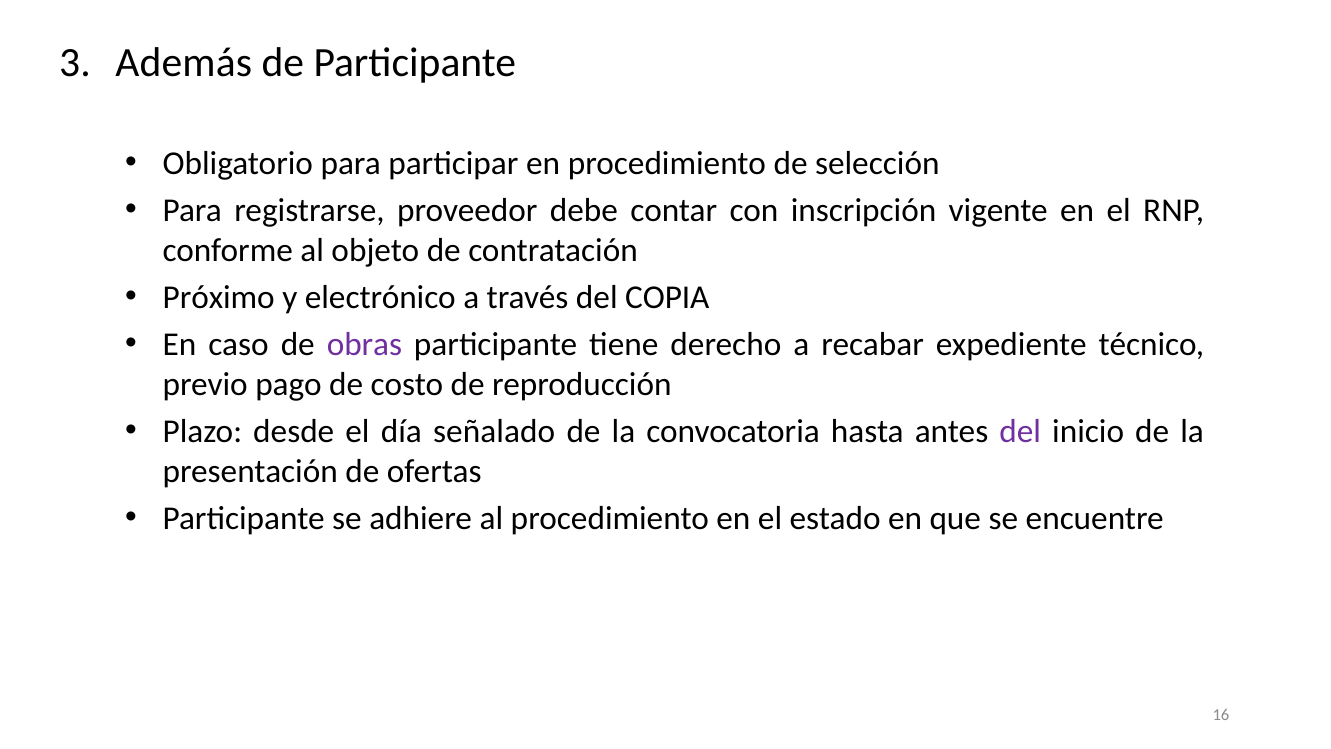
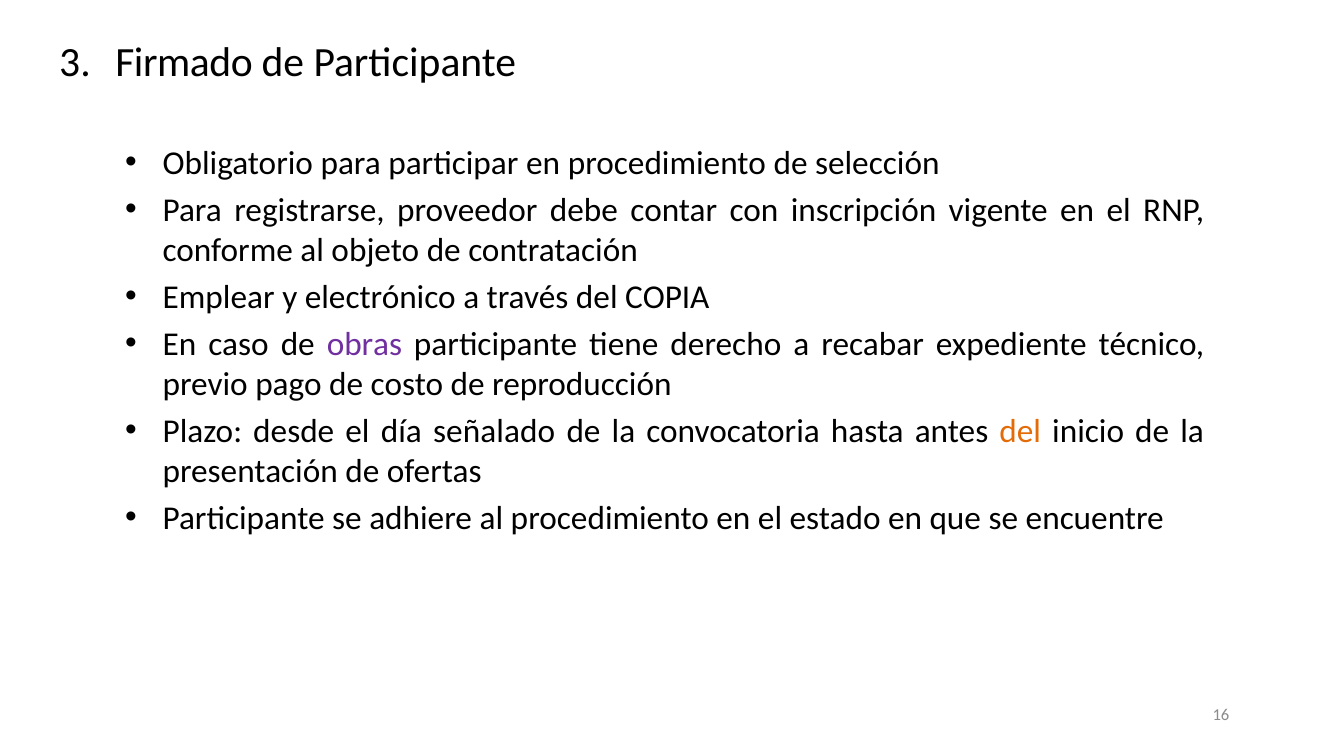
Además: Además -> Firmado (184, 63)
Próximo: Próximo -> Emplear (219, 297)
del colour: purple -> orange (1020, 432)
